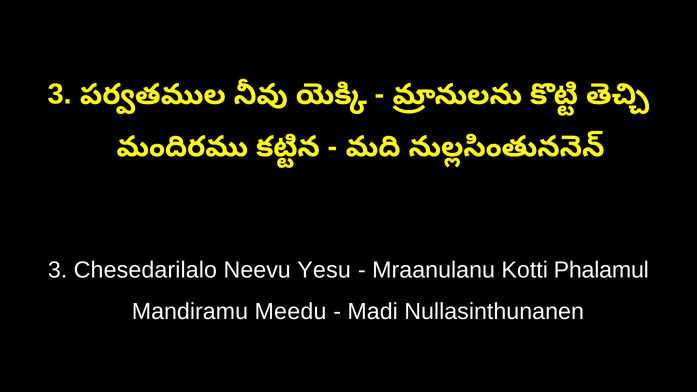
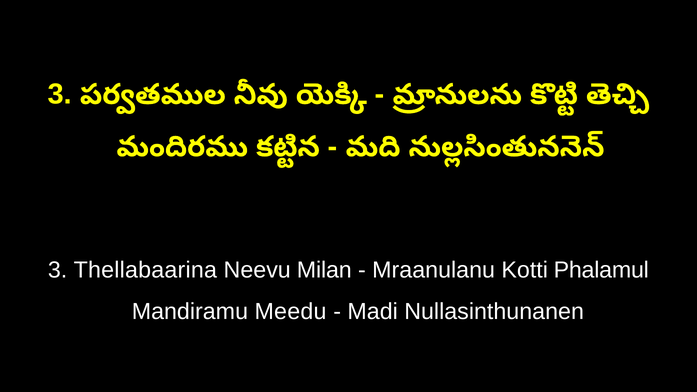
Chesedarilalo: Chesedarilalo -> Thellabaarina (145, 270)
Yesu: Yesu -> Milan (324, 270)
